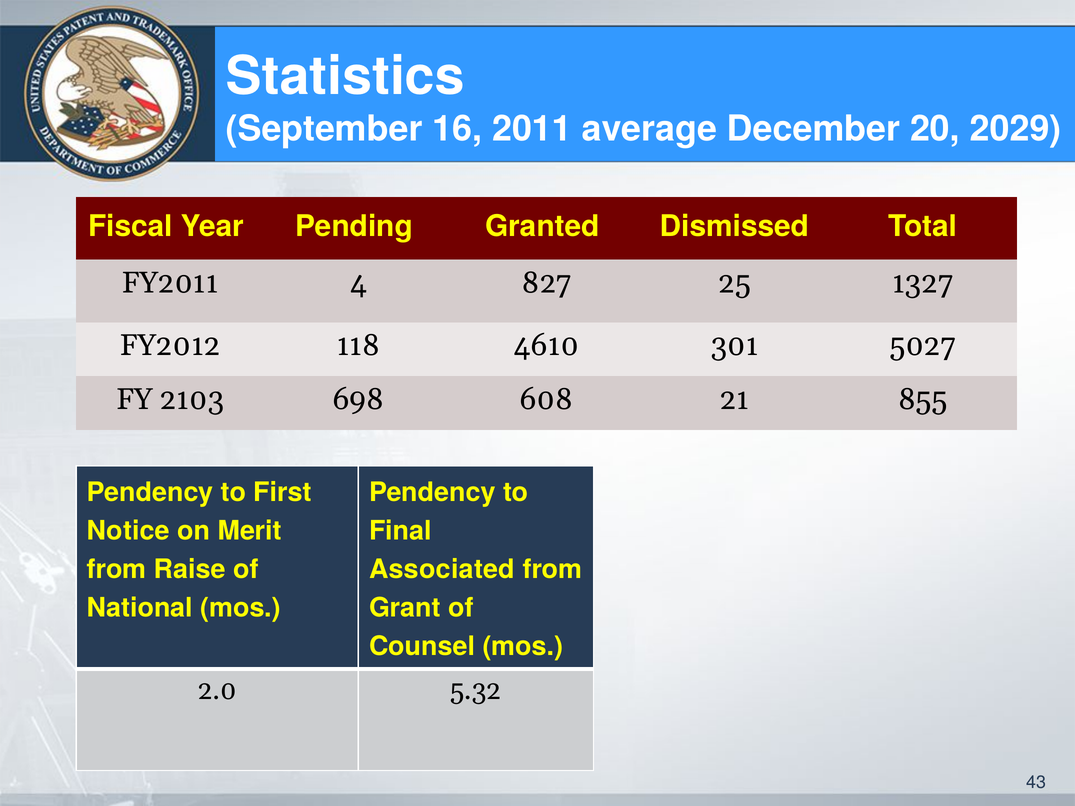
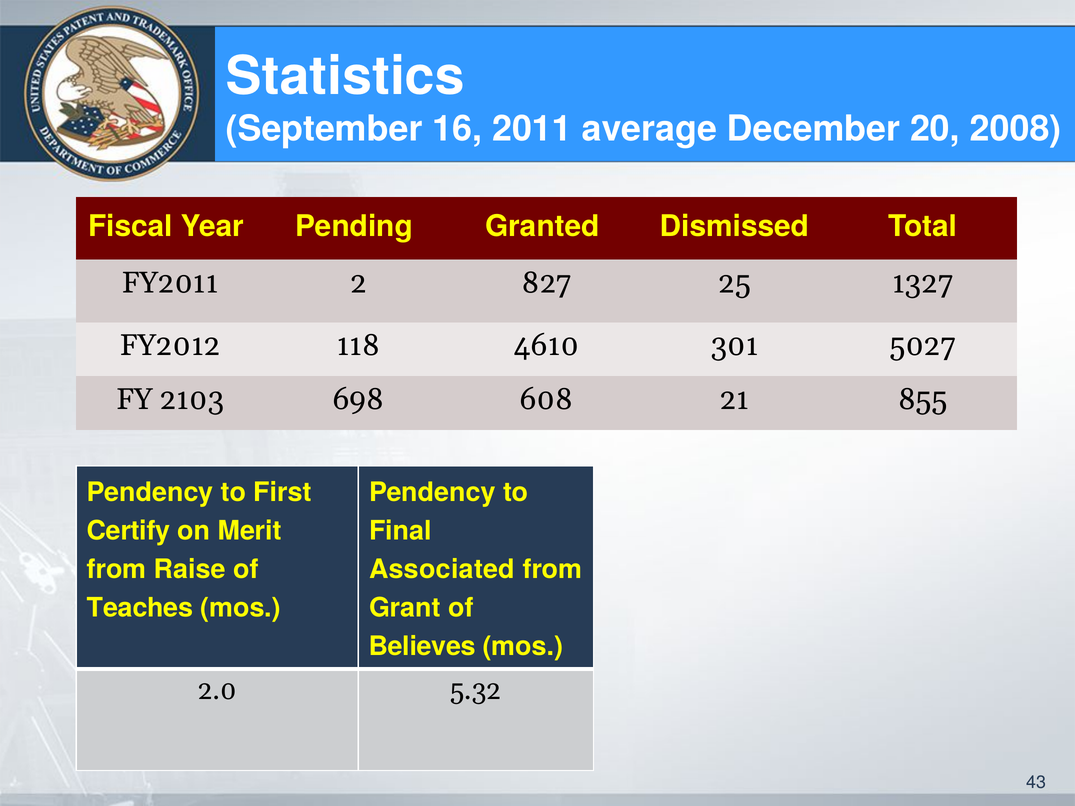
2029: 2029 -> 2008 (1016, 129)
4: 4 -> 2 (358, 283)
Notice: Notice -> Certify (129, 531)
National: National -> Teaches (140, 608)
Counsel: Counsel -> Believes (422, 647)
